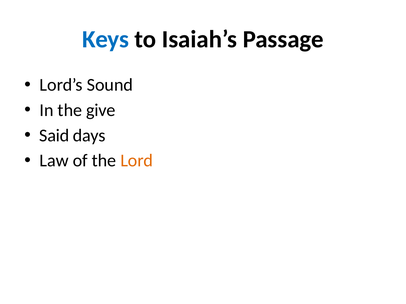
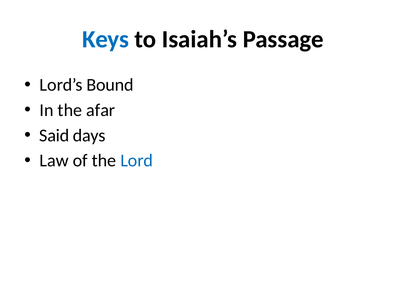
Sound: Sound -> Bound (110, 85)
give: give -> afar (101, 110)
Lord colour: orange -> blue (137, 161)
